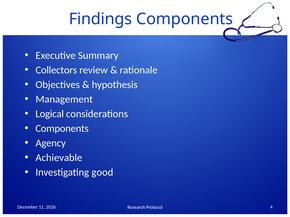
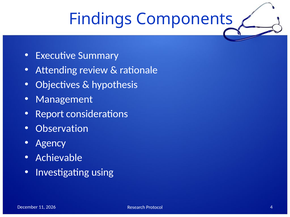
Collectors: Collectors -> Attending (56, 70)
Logical: Logical -> Report (50, 114)
Components: Components -> Observation (62, 129)
good: good -> using (102, 173)
